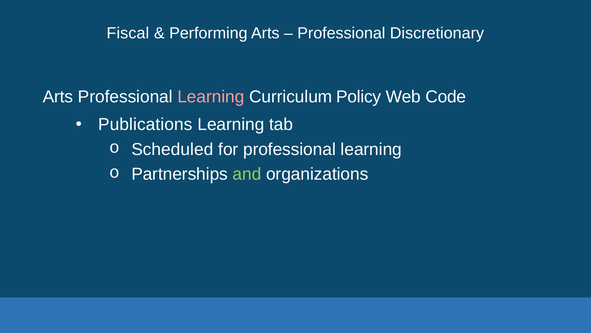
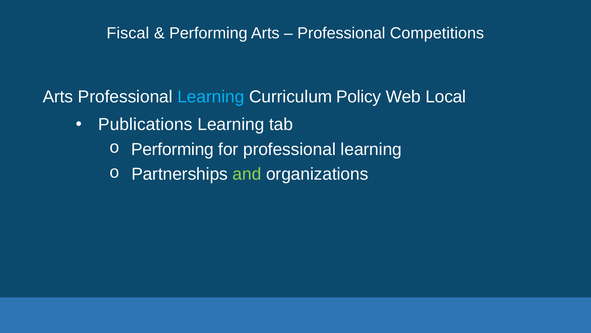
Discretionary: Discretionary -> Competitions (437, 33)
Learning colour: pink -> light blue (211, 97)
Code: Code -> Local (446, 97)
Scheduled: Scheduled -> Performing (173, 149)
